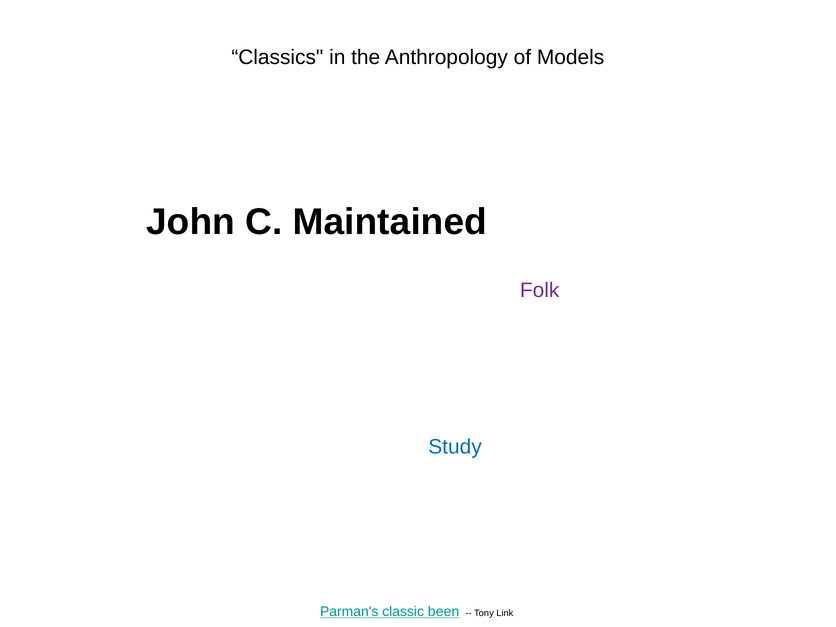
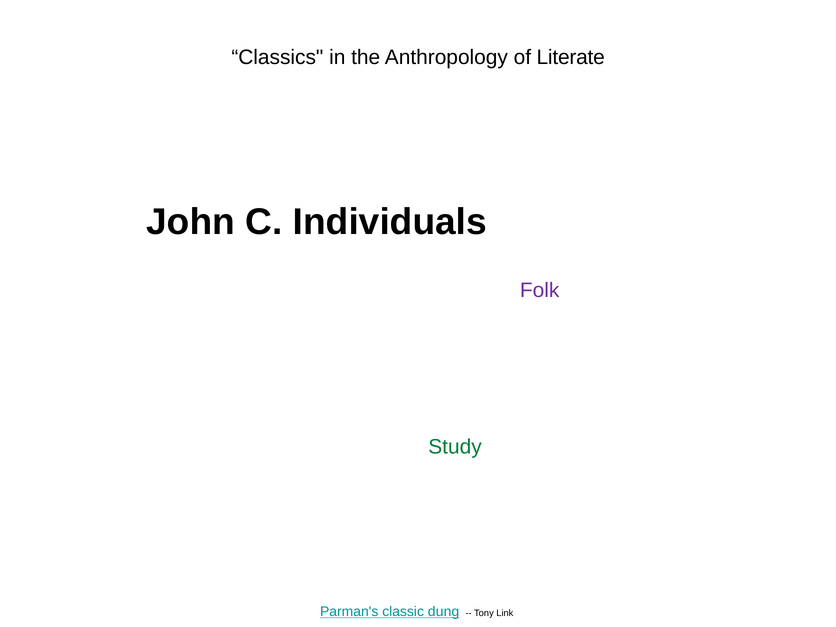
Models: Models -> Literate (571, 57)
Maintained: Maintained -> Individuals (390, 222)
Study colour: blue -> green (455, 447)
been: been -> dung (444, 612)
